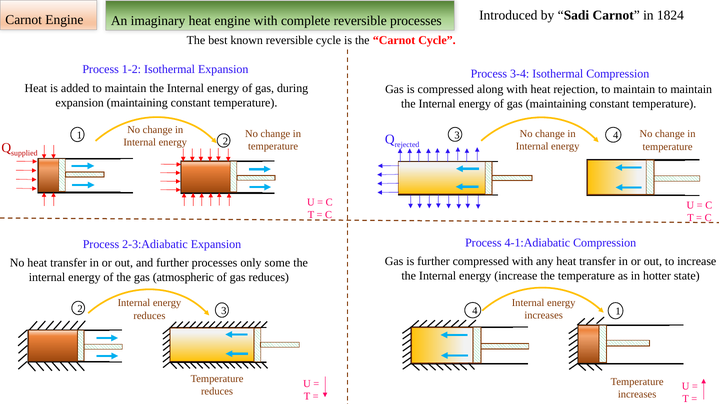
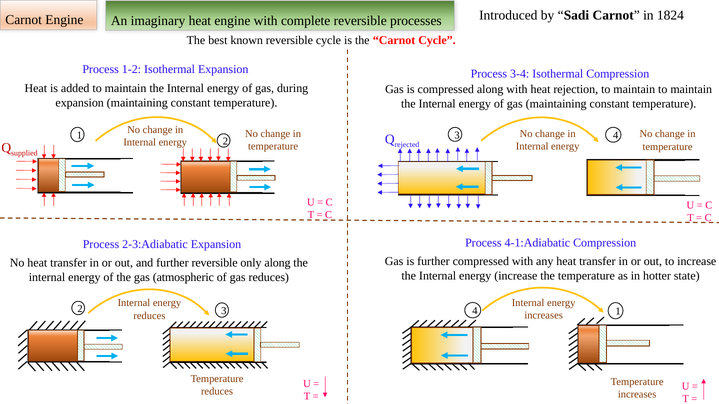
further processes: processes -> reversible (215, 263)
only some: some -> along (278, 263)
